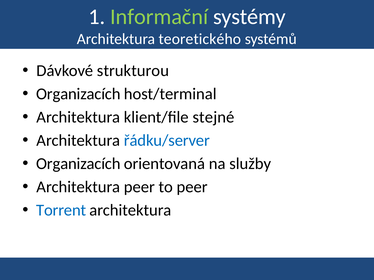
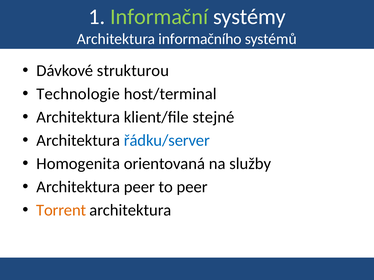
teoretického: teoretického -> informačního (200, 39)
Organizacích: Organizacích -> Technologie (78, 94)
Organizacích: Organizacích -> Homogenita (78, 164)
Torrent colour: blue -> orange (61, 211)
